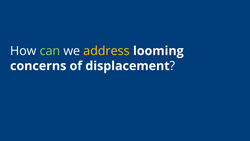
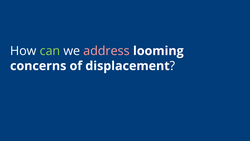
address colour: yellow -> pink (106, 51)
